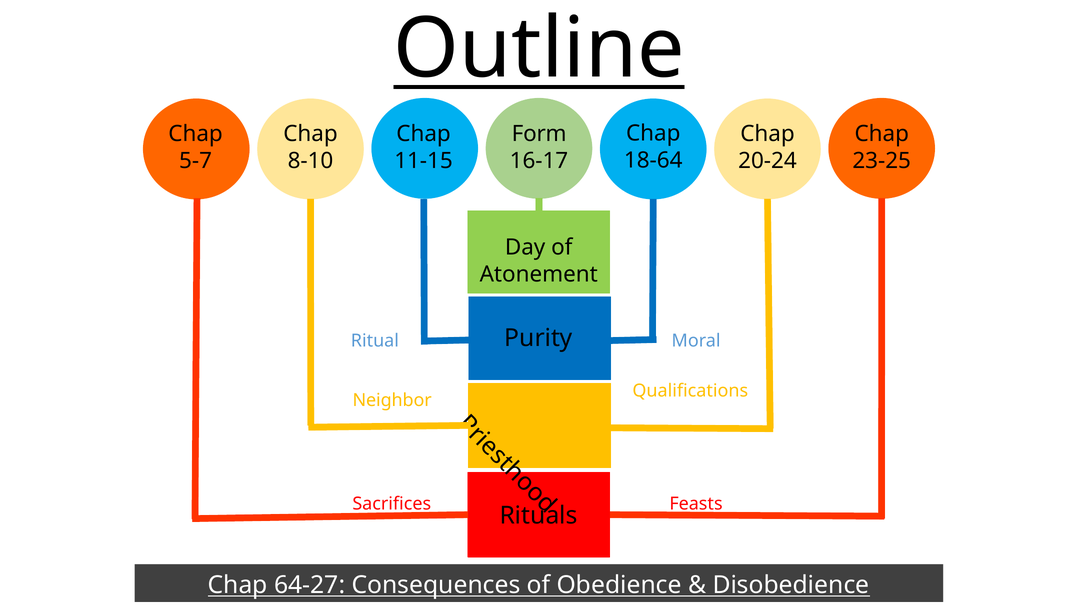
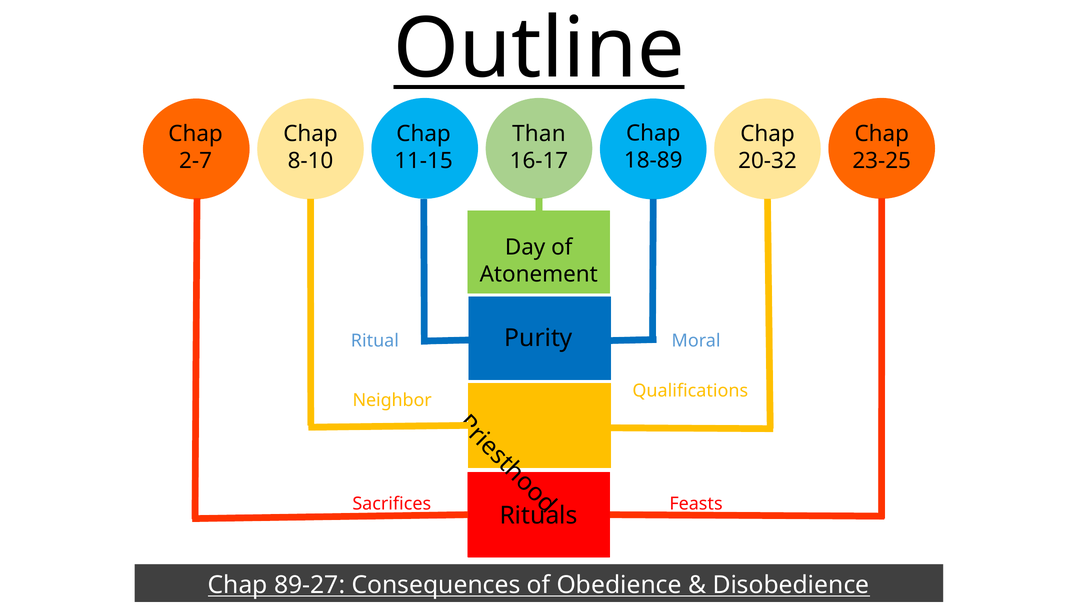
Form: Form -> Than (539, 134)
18-64: 18-64 -> 18-89 (653, 160)
5-7: 5-7 -> 2-7 (196, 161)
20-24: 20-24 -> 20-32 (767, 161)
64-27: 64-27 -> 89-27 (310, 584)
